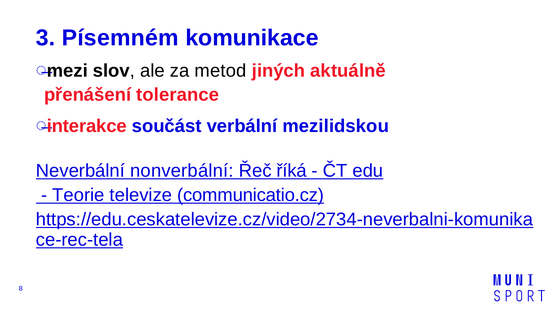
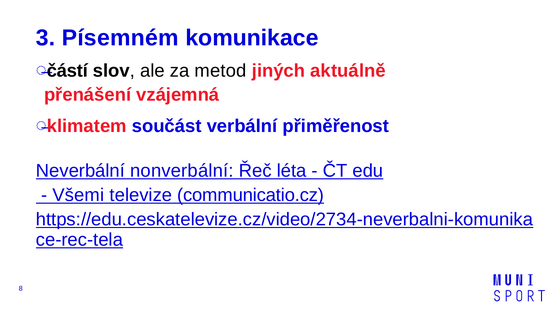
mezi: mezi -> částí (67, 71)
tolerance: tolerance -> vzájemná (178, 95)
interakce: interakce -> klimatem (87, 126)
mezilidskou: mezilidskou -> přiměřenost (336, 126)
říká: říká -> léta (292, 171)
Teorie: Teorie -> Všemi (78, 195)
